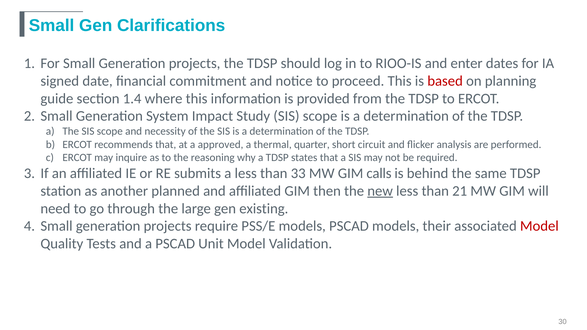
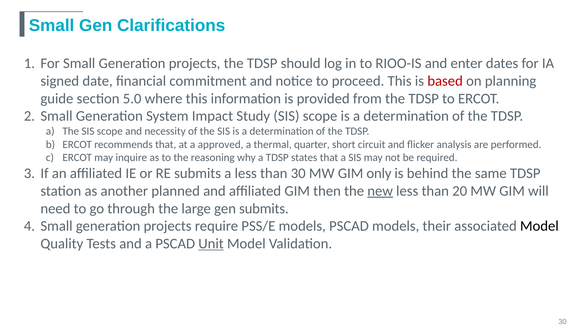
1.4: 1.4 -> 5.0 (132, 99)
than 33: 33 -> 30 (298, 173)
calls: calls -> only (379, 173)
21: 21 -> 20 (460, 191)
gen existing: existing -> submits (264, 209)
Model colour: red -> black (539, 226)
Unit underline: none -> present (211, 244)
